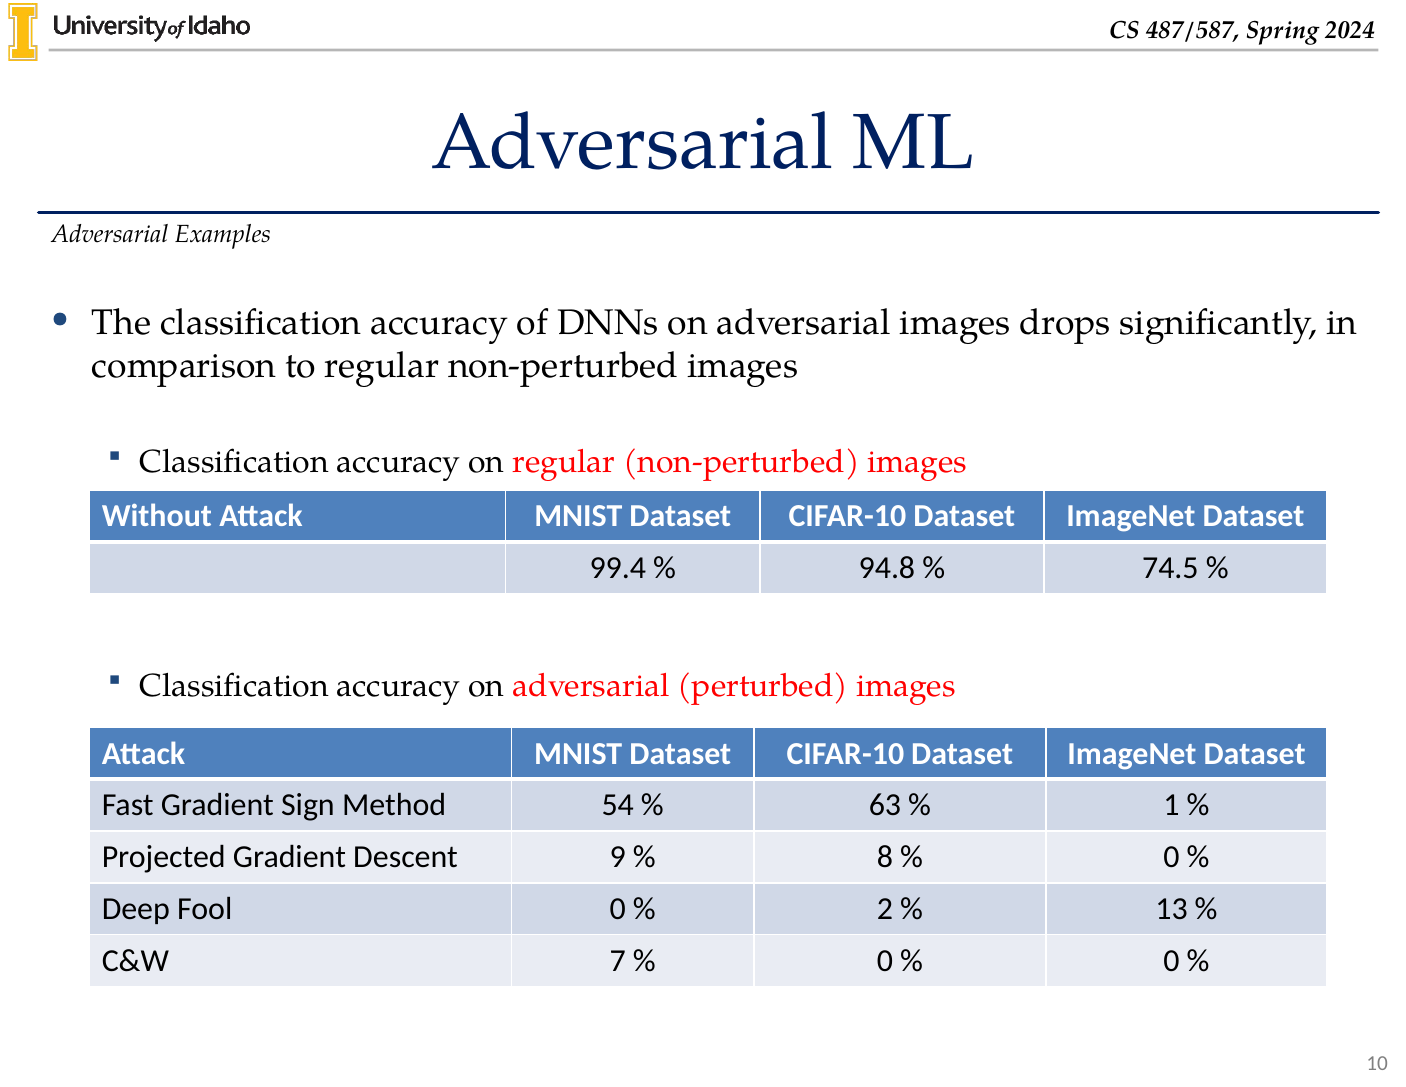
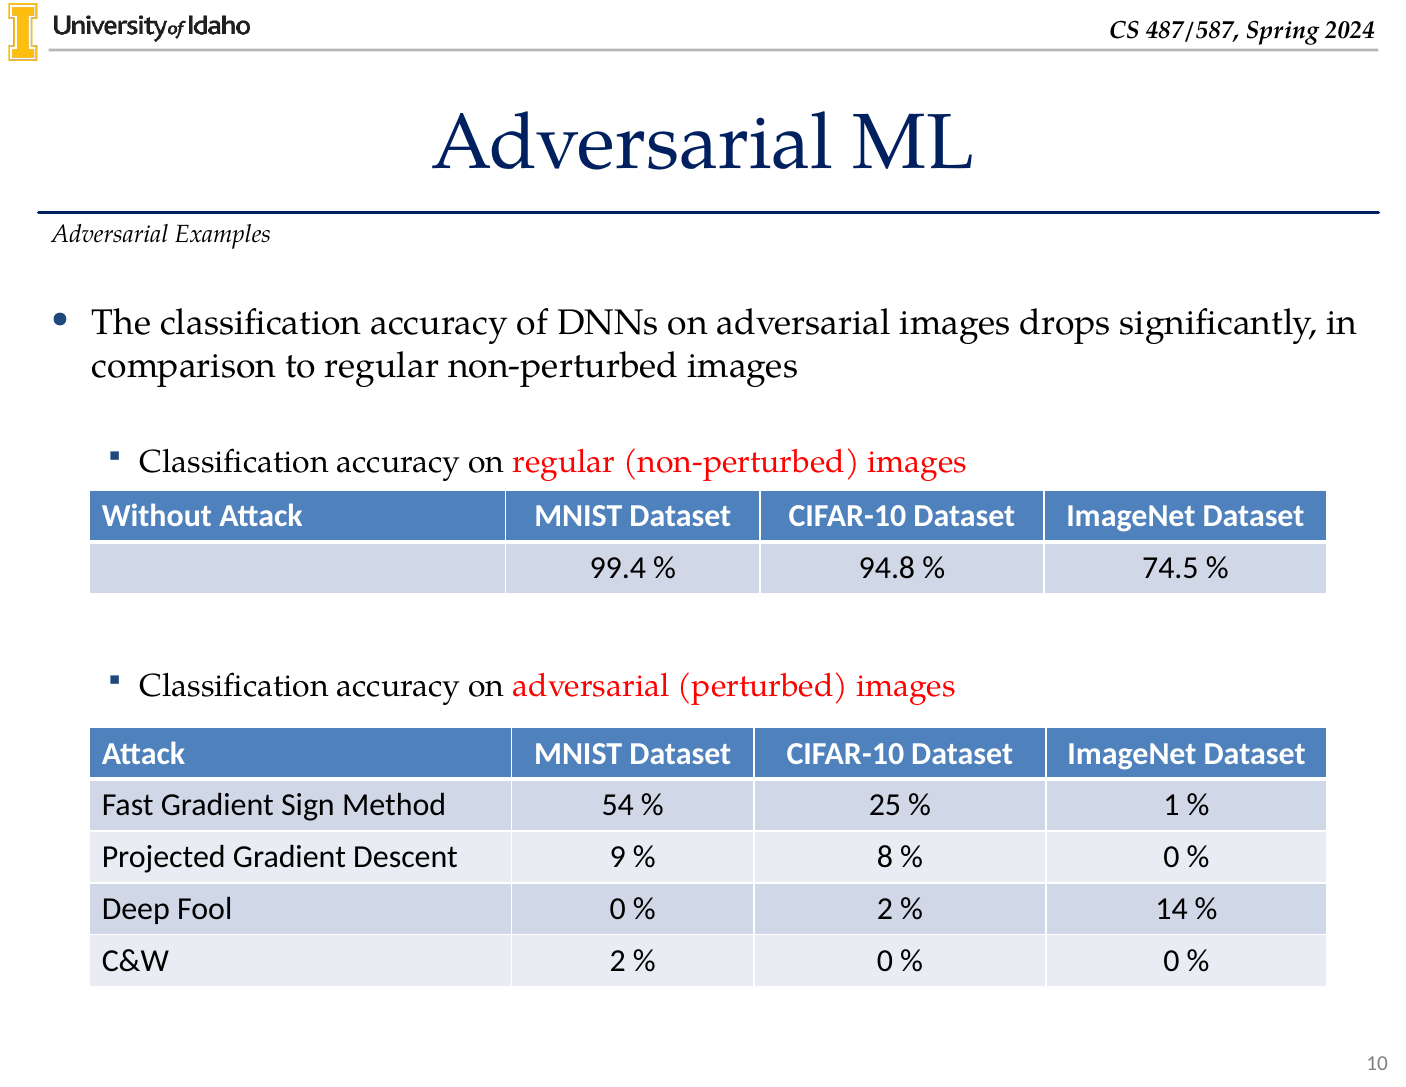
63: 63 -> 25 (885, 805)
13: 13 -> 14 (1172, 909)
C&W 7: 7 -> 2 (618, 961)
